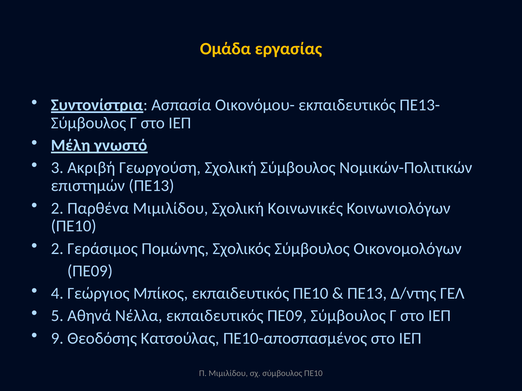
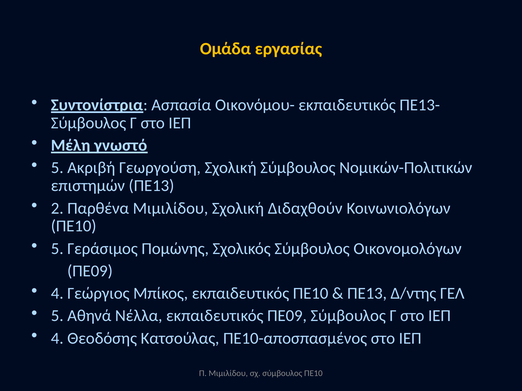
3: 3 -> 5 (57, 168)
Κοινωνικές: Κοινωνικές -> Διδαχθούν (305, 208)
2: 2 -> 5 (57, 249)
9: 9 -> 4 (57, 339)
